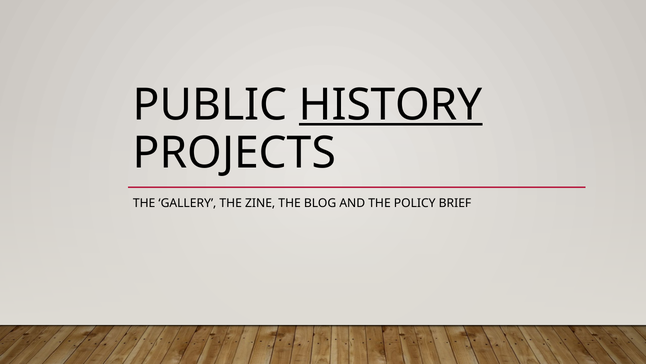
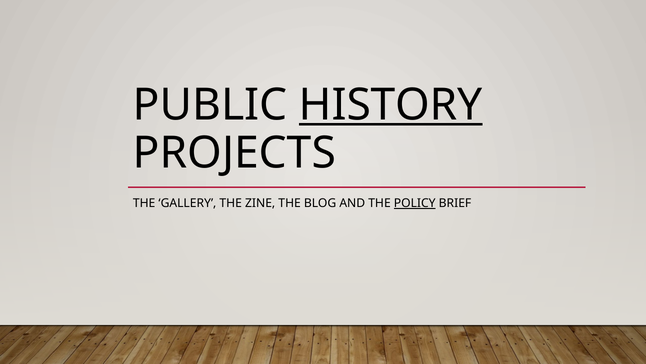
POLICY underline: none -> present (415, 203)
